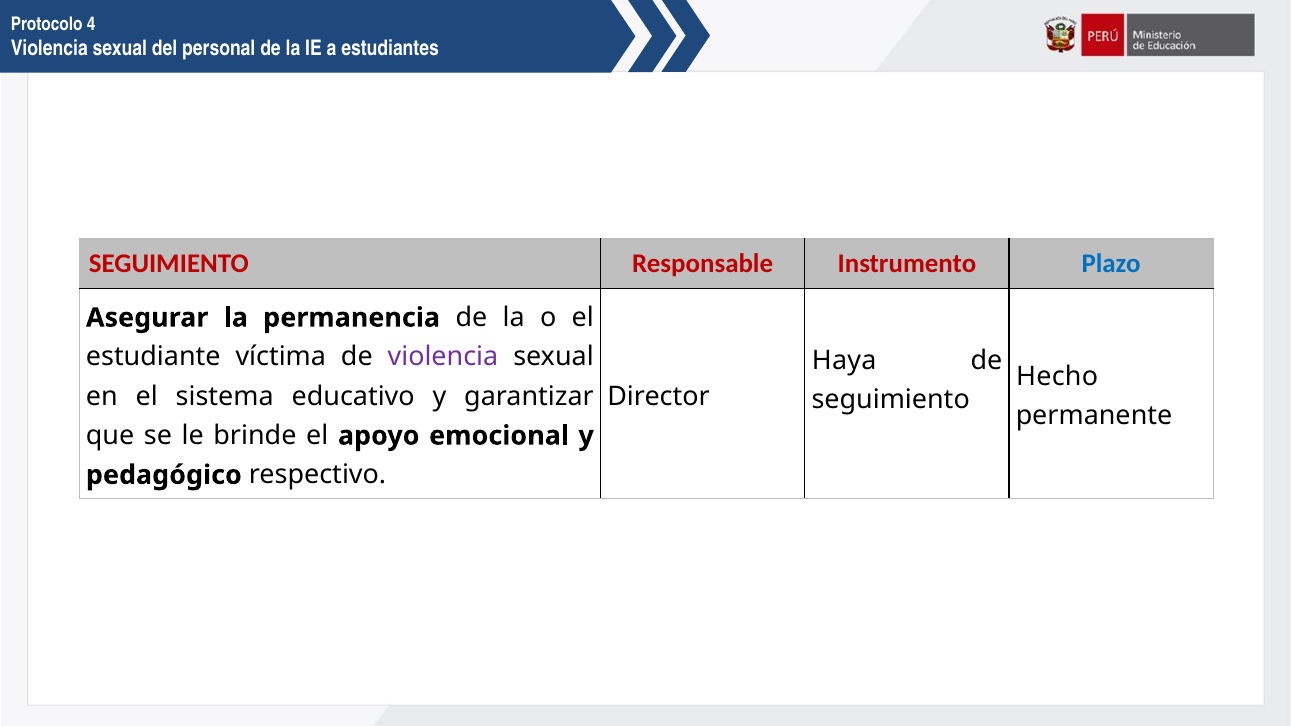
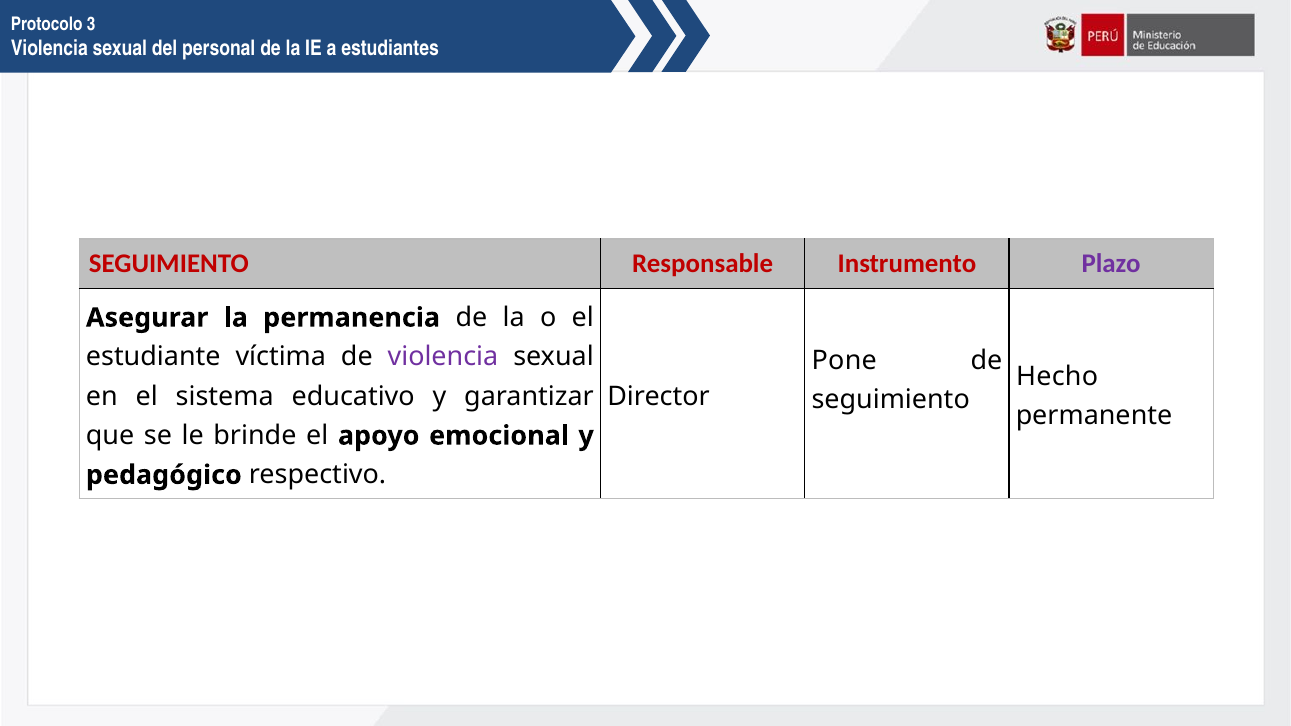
4: 4 -> 3 (91, 24)
Plazo colour: blue -> purple (1111, 264)
Haya: Haya -> Pone (844, 361)
